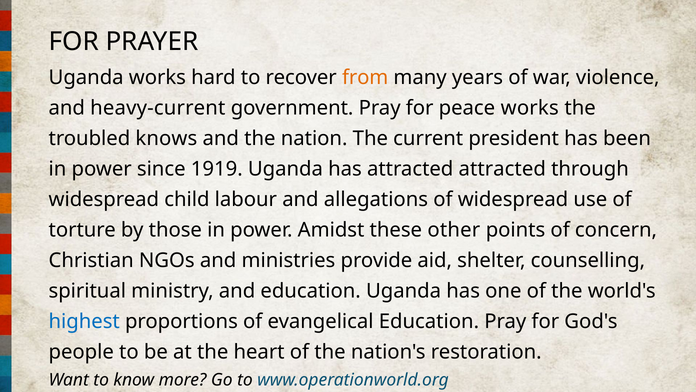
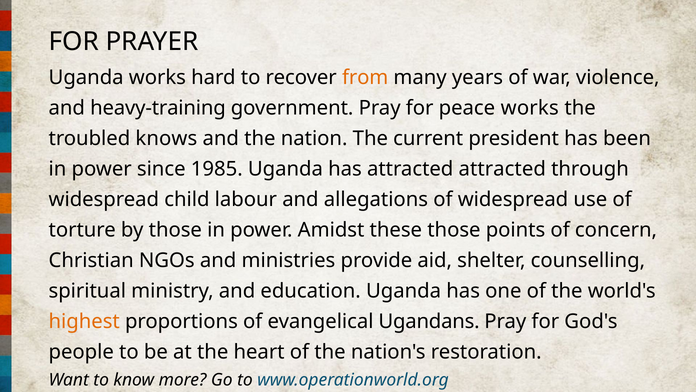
heavy-current: heavy-current -> heavy-training (158, 108)
1919: 1919 -> 1985 (217, 169)
these other: other -> those (454, 230)
highest colour: blue -> orange (84, 321)
evangelical Education: Education -> Ugandans (429, 321)
